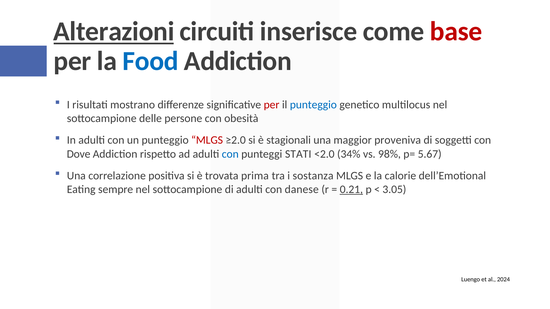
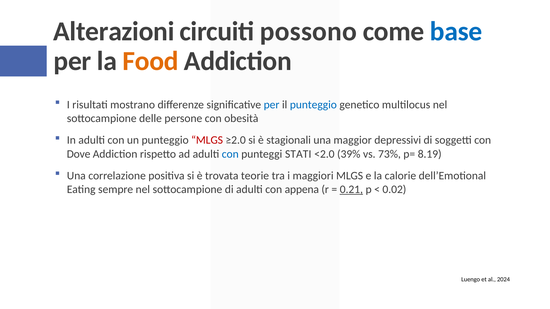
Alterazioni underline: present -> none (114, 32)
inserisce: inserisce -> possono (308, 32)
base colour: red -> blue (456, 32)
Food colour: blue -> orange (151, 61)
per colour: red -> blue (272, 105)
proveniva: proveniva -> depressivi (398, 140)
34%: 34% -> 39% (349, 154)
98%: 98% -> 73% (389, 154)
5.67: 5.67 -> 8.19 (430, 154)
prima: prima -> teorie (255, 176)
sostanza: sostanza -> maggiori (313, 176)
danese: danese -> appena (302, 190)
3.05: 3.05 -> 0.02 (394, 190)
